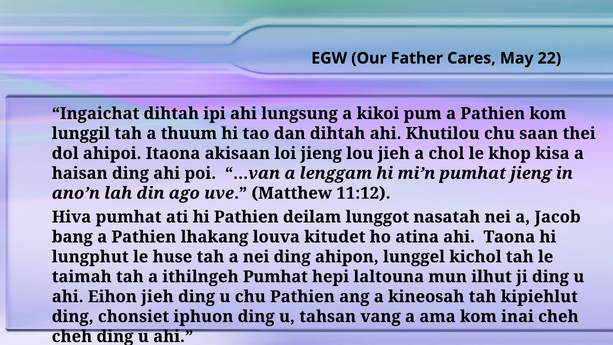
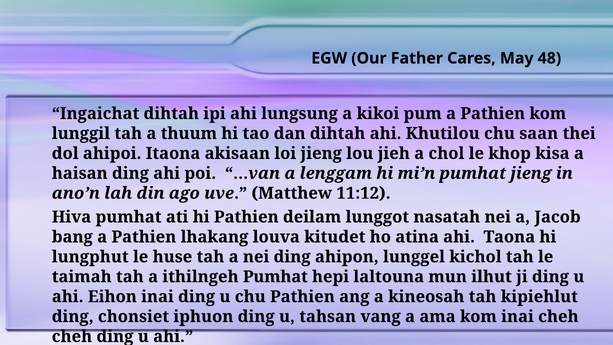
22: 22 -> 48 (549, 58)
Eihon jieh: jieh -> inai (157, 297)
